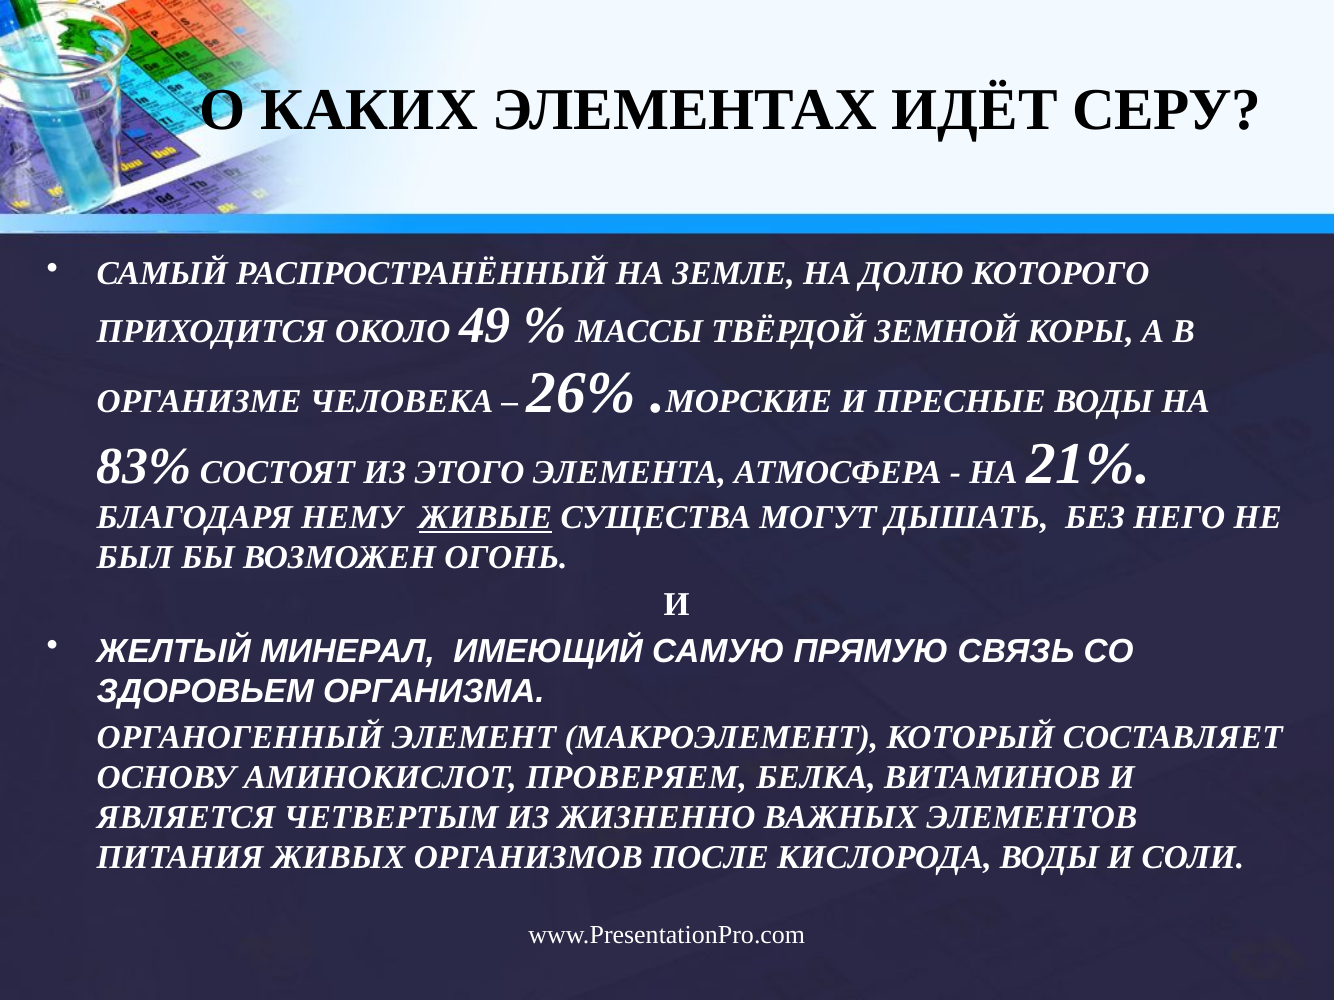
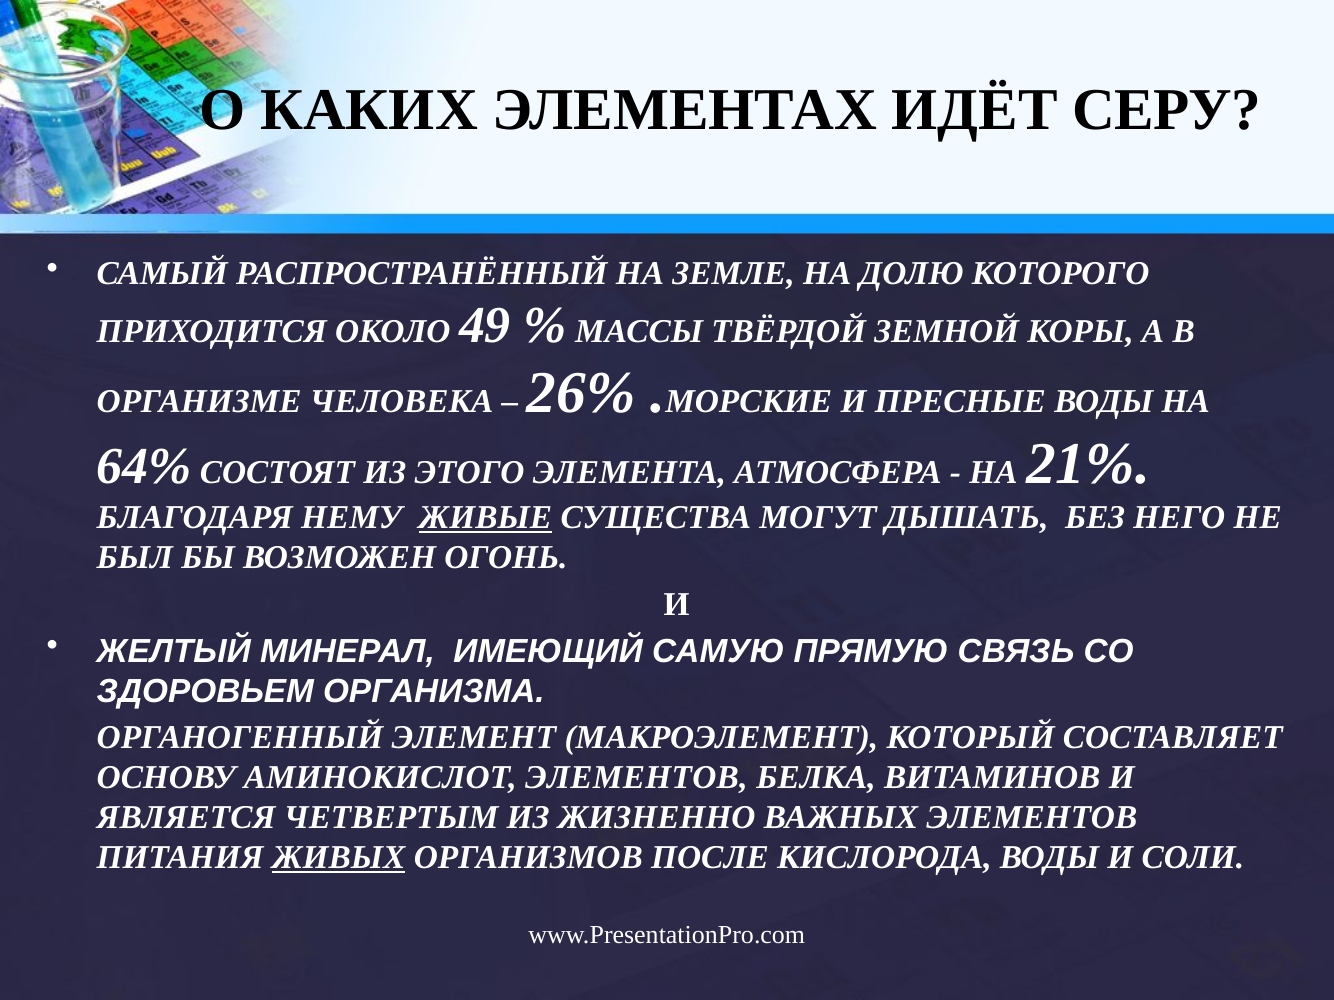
83%: 83% -> 64% (144, 467)
АМИНОКИСЛОТ ПРОВЕРЯЕМ: ПРОВЕРЯЕМ -> ЭЛЕМЕНТОВ (636, 778)
ЖИВЫХ underline: none -> present (339, 858)
